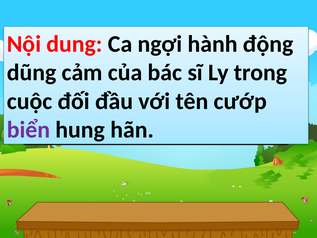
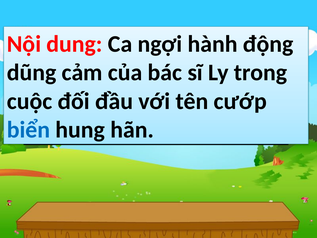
biển colour: purple -> blue (28, 130)
